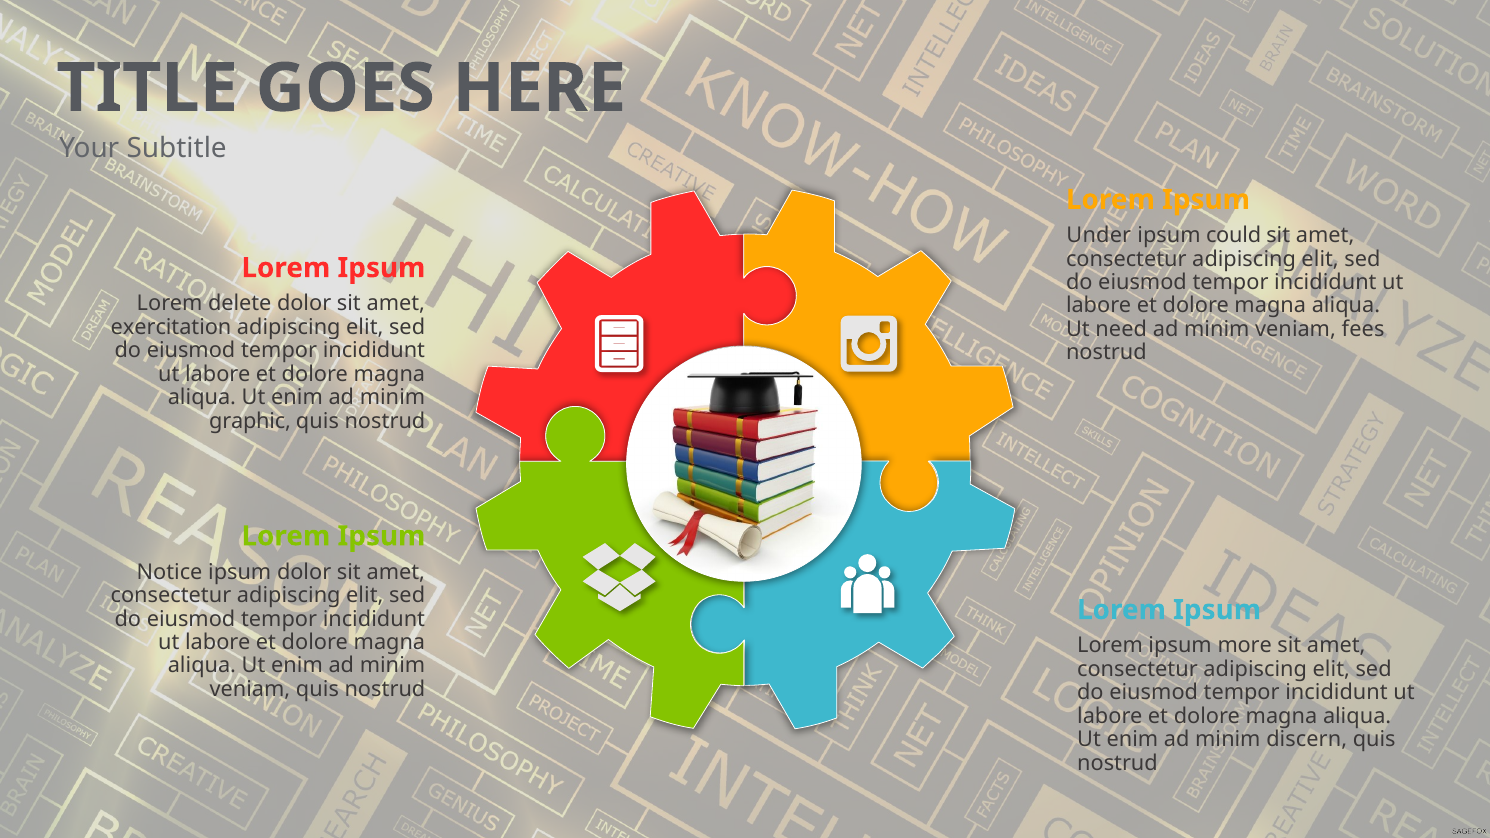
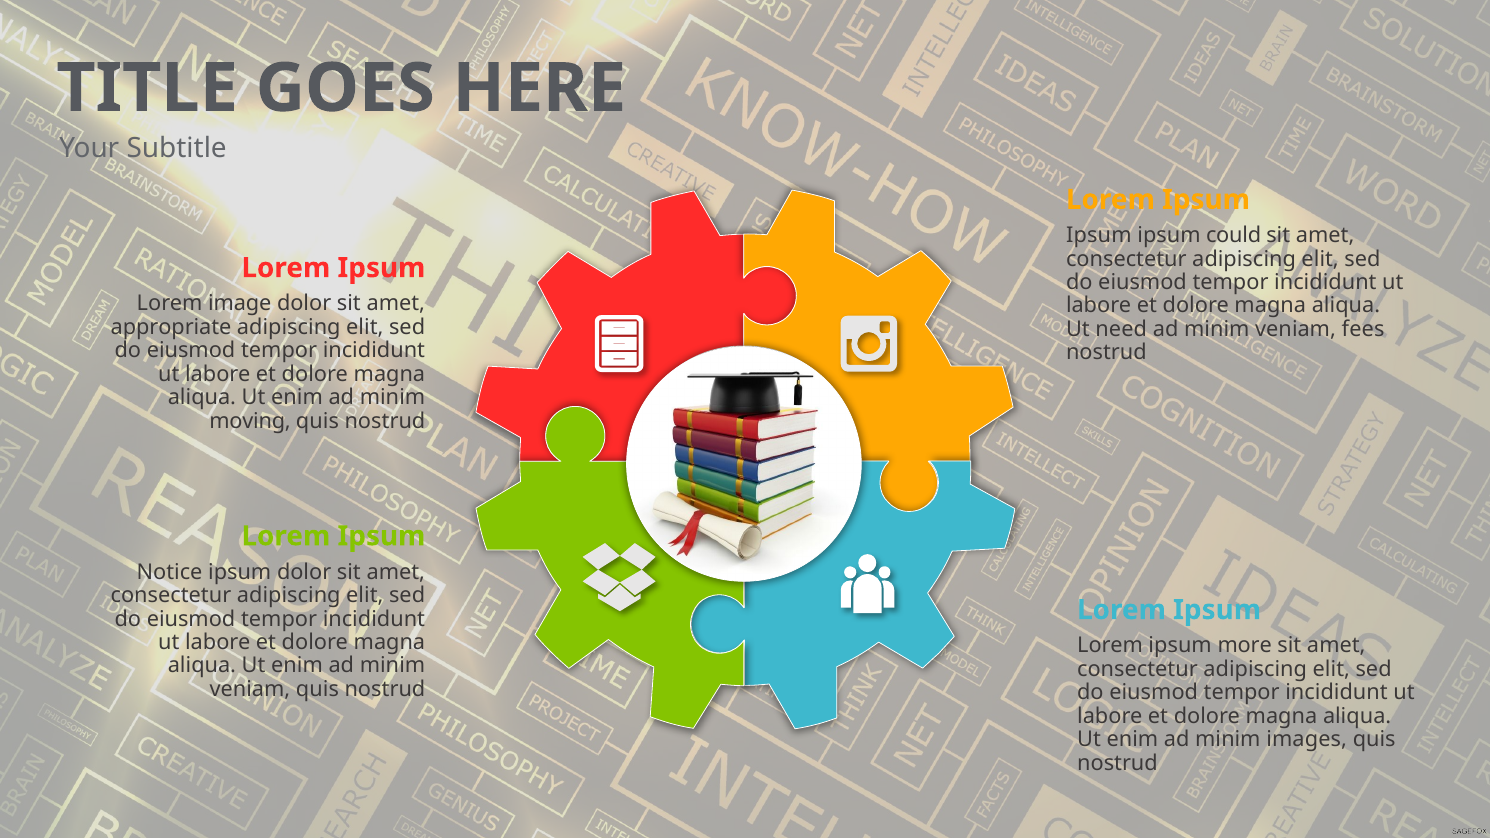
Under: Under -> Ipsum (1099, 235)
delete: delete -> image (240, 304)
exercitation: exercitation -> appropriate (171, 327)
graphic: graphic -> moving (250, 421)
discern: discern -> images (1307, 740)
